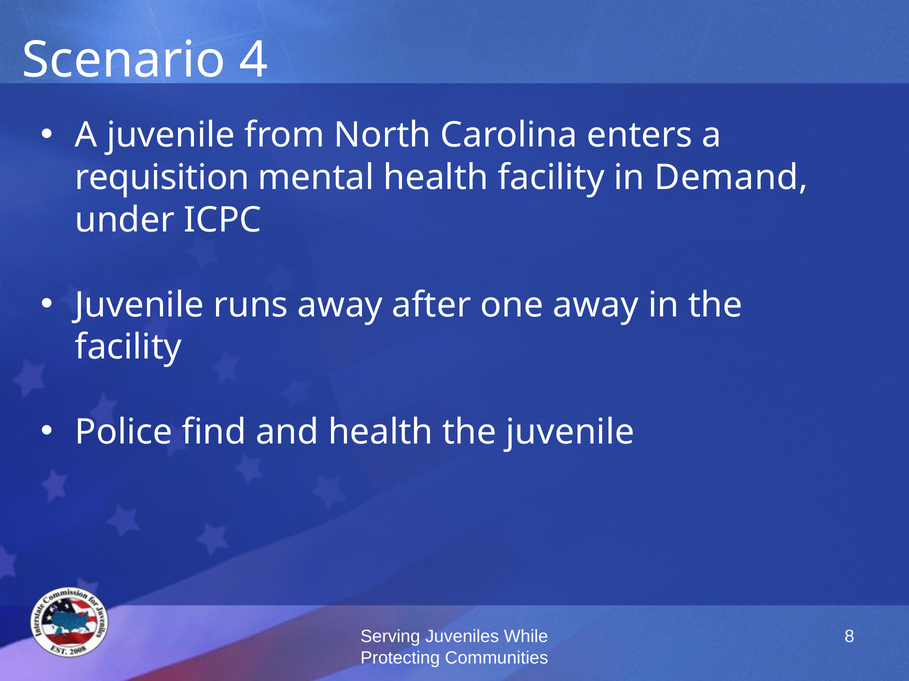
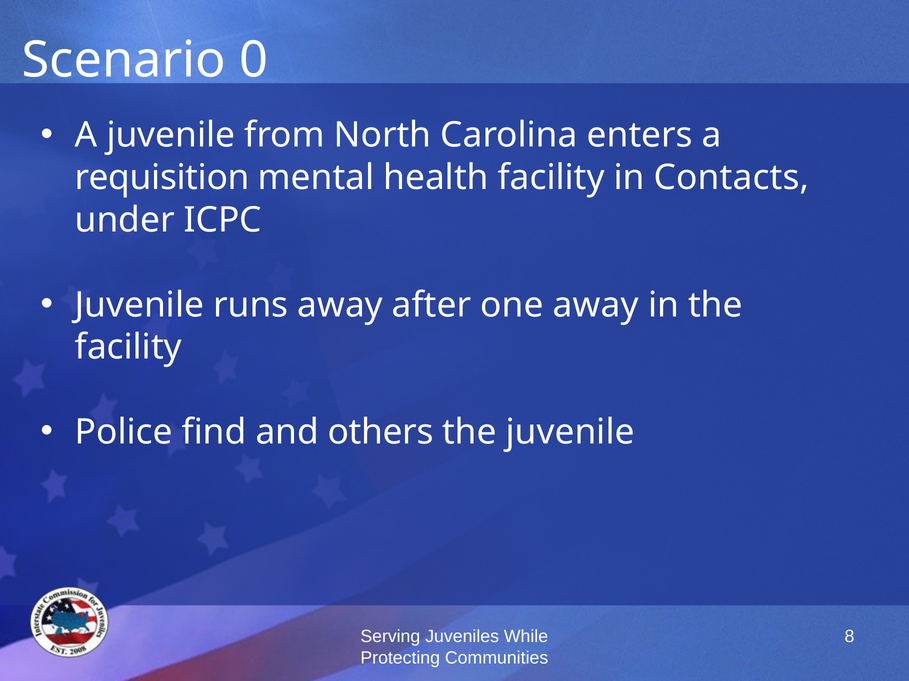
4: 4 -> 0 (253, 60)
Demand: Demand -> Contacts (732, 178)
and health: health -> others (381, 433)
